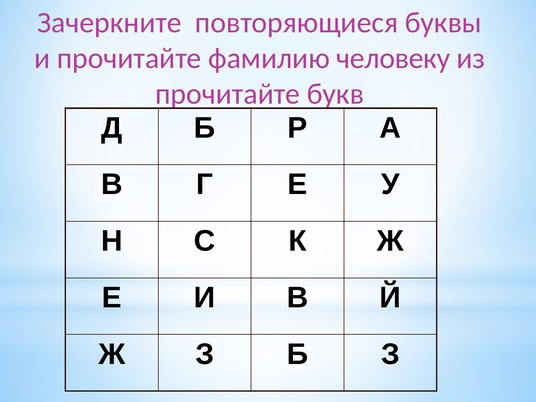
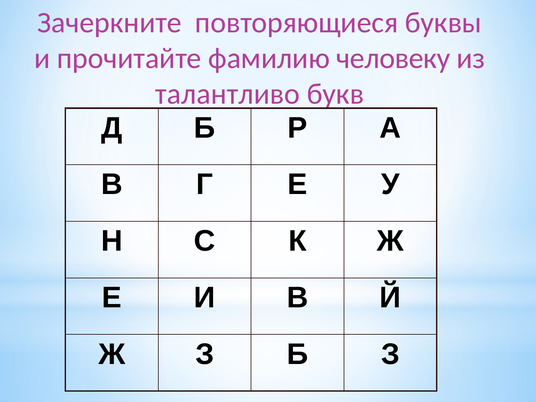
прочитайте: прочитайте -> талантливо (228, 94)
